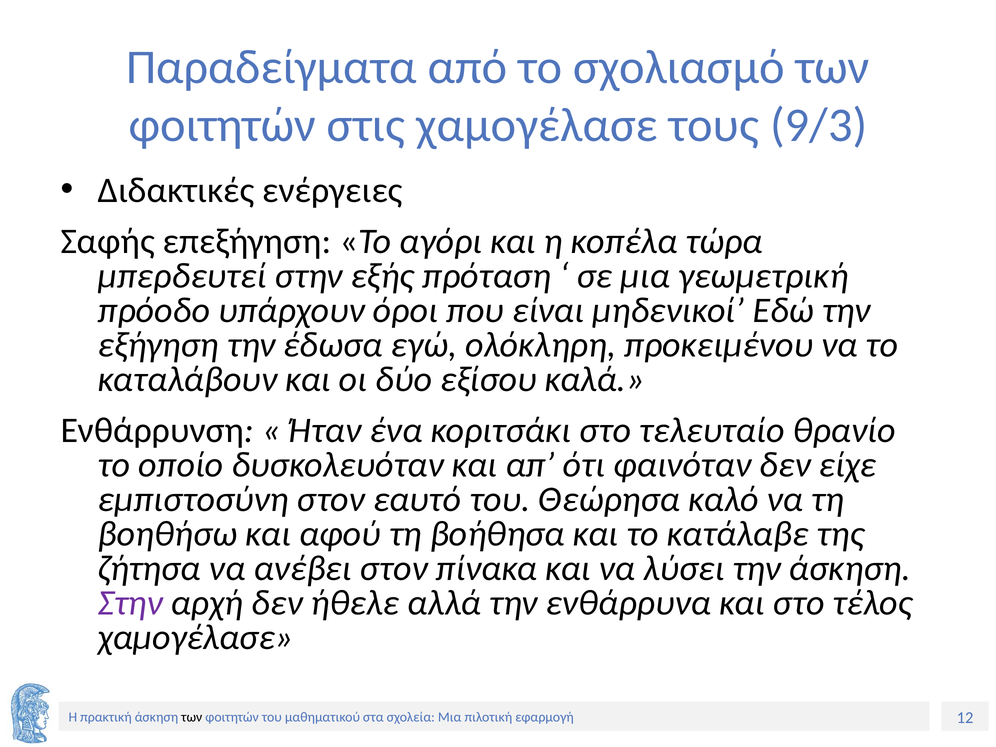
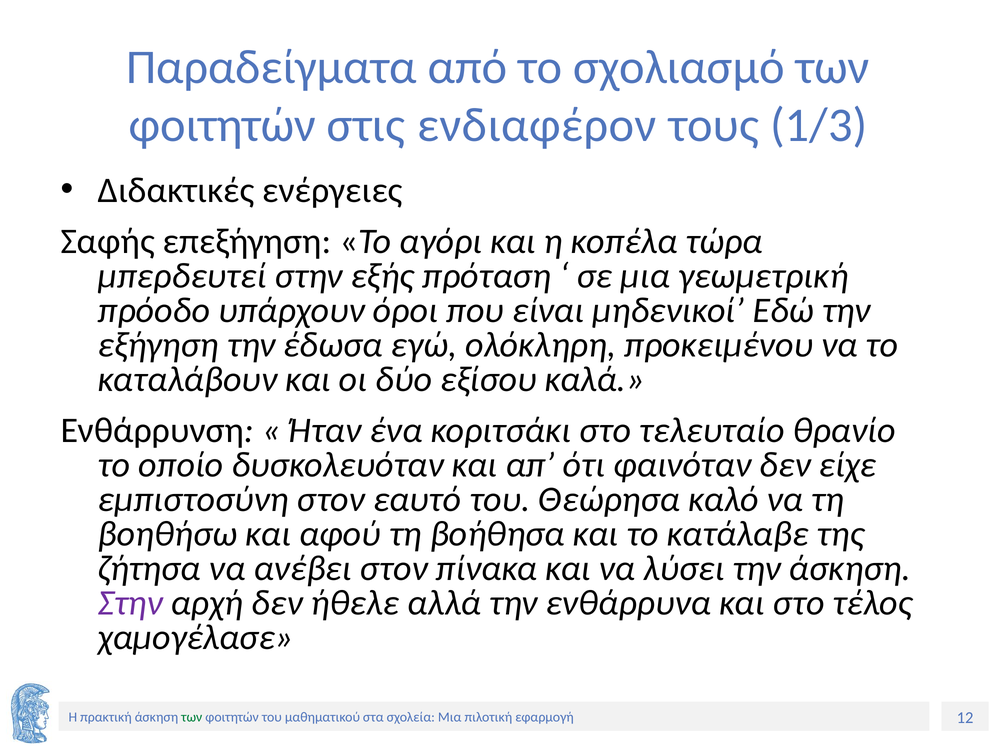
στις χαμογέλασε: χαμογέλασε -> ενδιαφέρον (537, 125)
9/3: 9/3 -> 1/3 (819, 125)
των colour: black -> green (192, 717)
